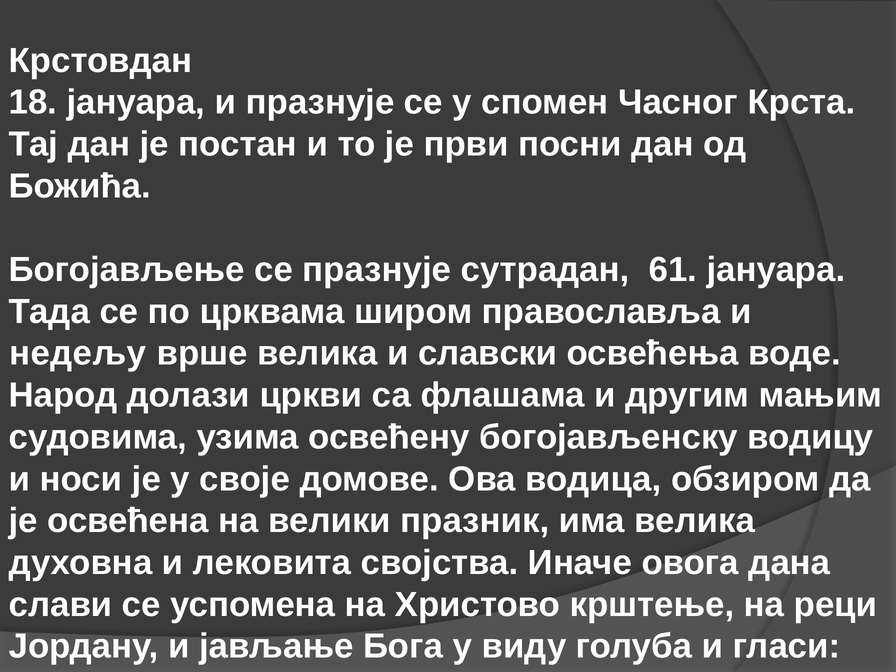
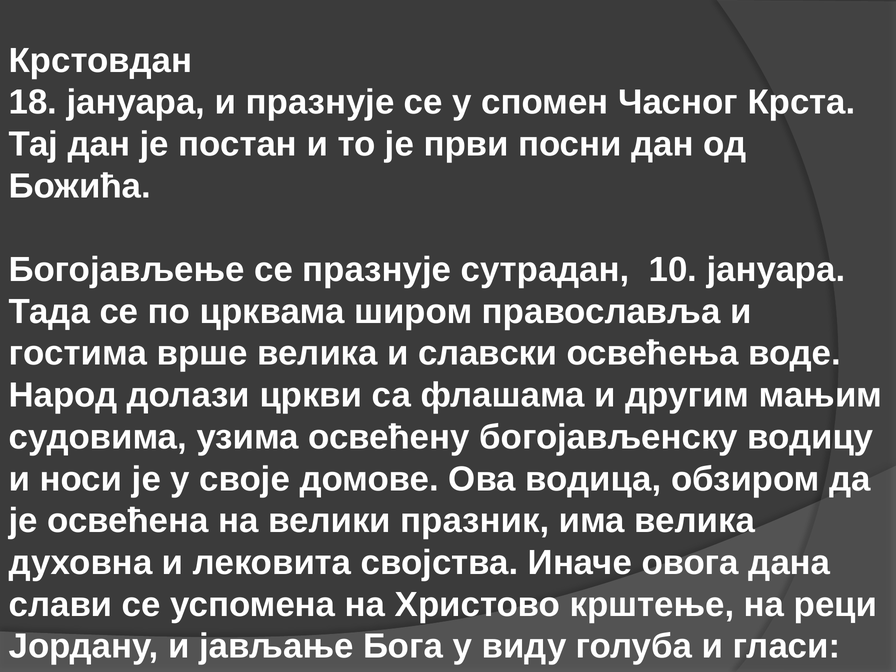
61: 61 -> 10 (673, 270)
недељу: недељу -> гостима (78, 353)
